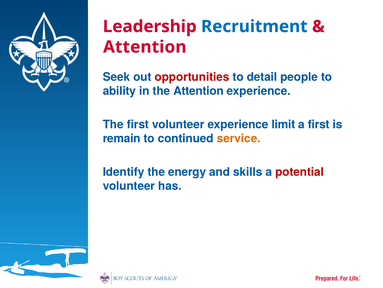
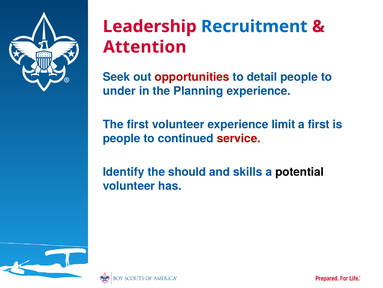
ability: ability -> under (119, 91)
the Attention: Attention -> Planning (198, 91)
remain: remain -> people (122, 138)
service colour: orange -> red (239, 138)
energy: energy -> should (187, 172)
potential colour: red -> black (300, 172)
